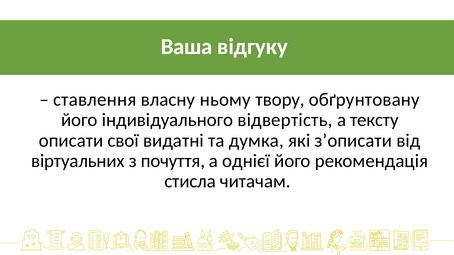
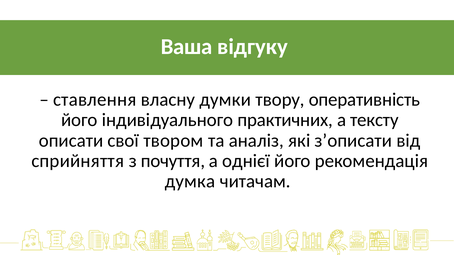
ньому: ньому -> думки (225, 100)
обґрунтовану: обґрунтовану -> оперативність (364, 100)
відвертість: відвертість -> практичних (285, 120)
видатні: видатні -> твором (173, 141)
думка: думка -> аналіз (256, 141)
віртуальних: віртуальних -> сприйняття (78, 161)
стисла: стисла -> думка (190, 182)
